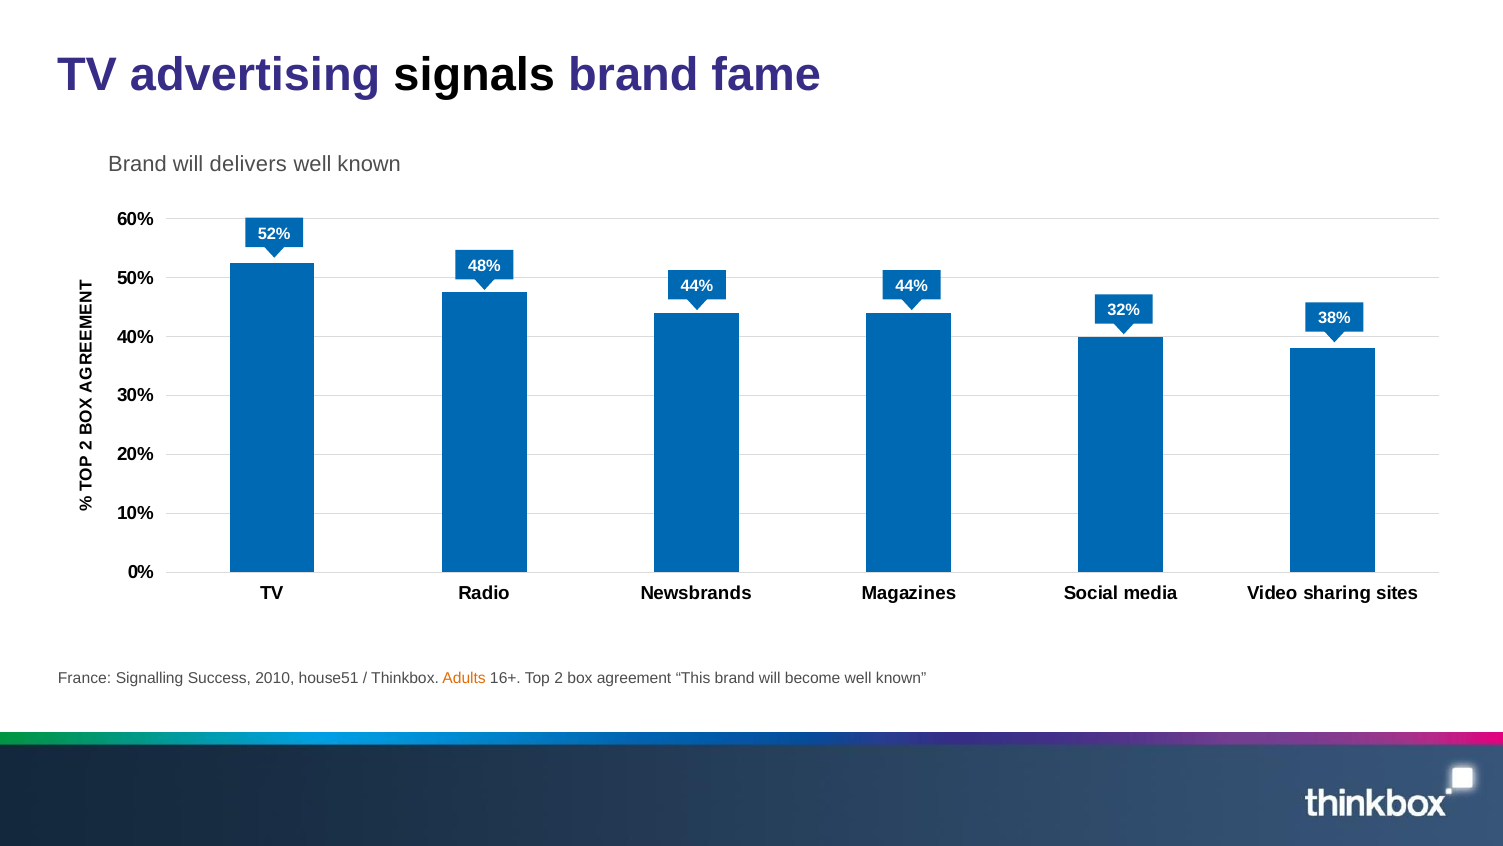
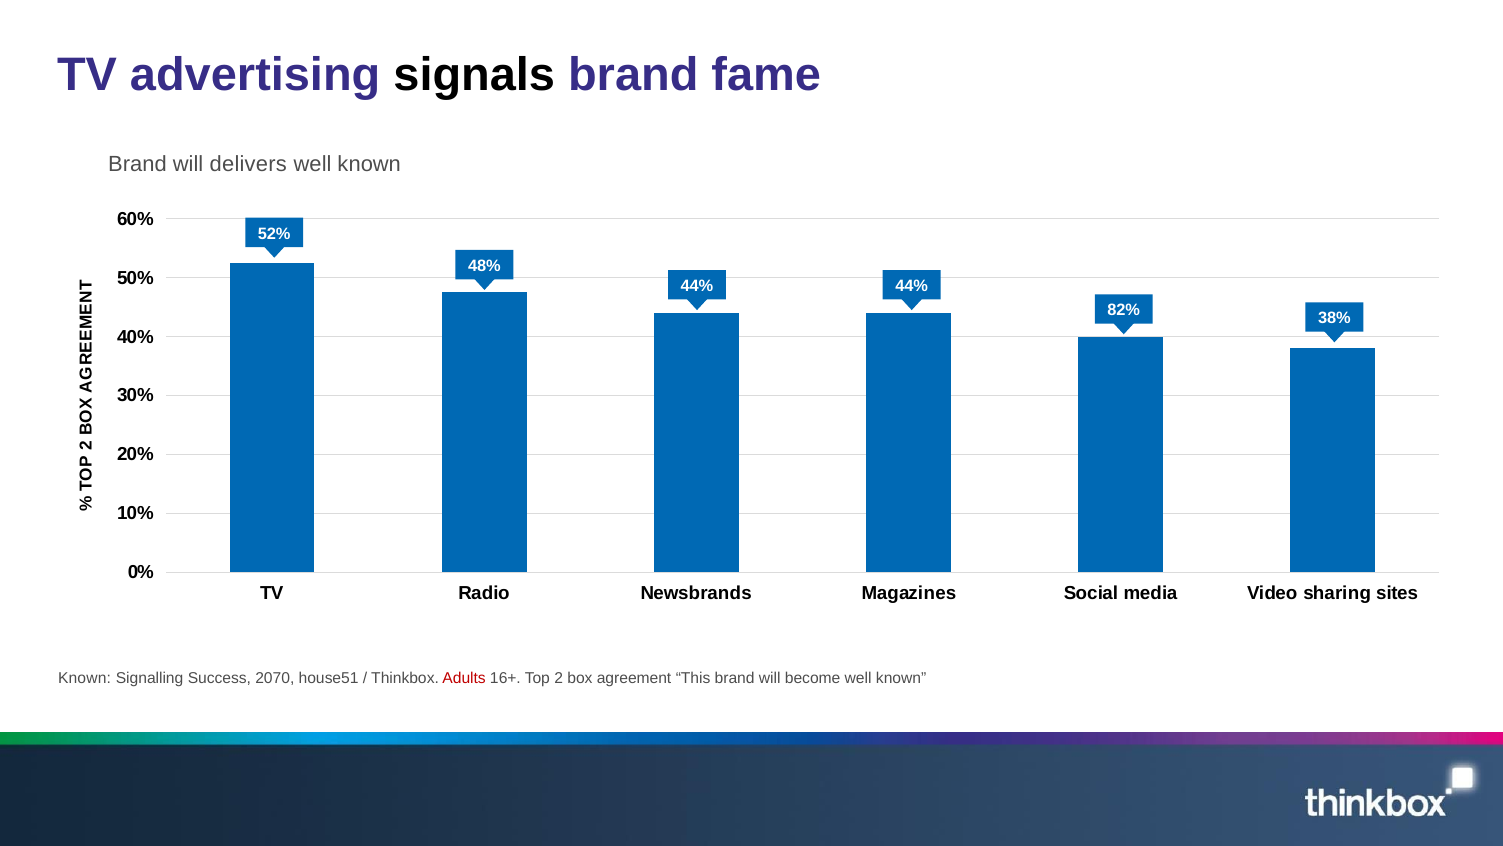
32%: 32% -> 82% (1124, 310)
France: France -> Known (85, 678)
2010: 2010 -> 2070 (275, 678)
Adults colour: orange -> red (464, 678)
